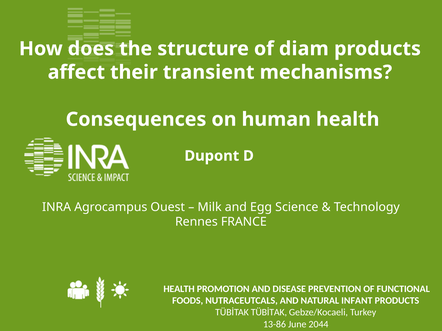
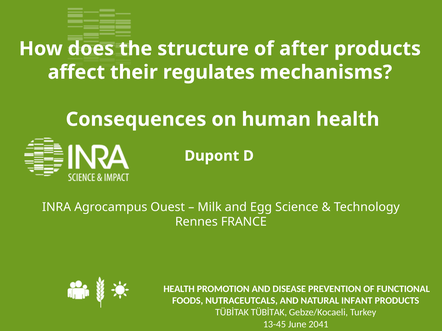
diam: diam -> after (304, 49)
transient: transient -> regulates (209, 72)
13-86: 13-86 -> 13-45 (275, 325)
2044: 2044 -> 2041 (319, 325)
